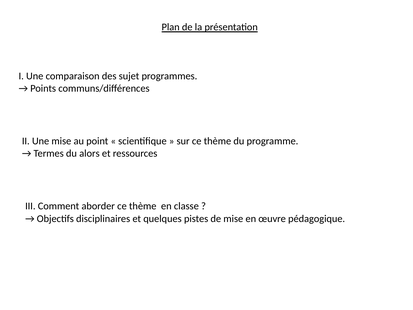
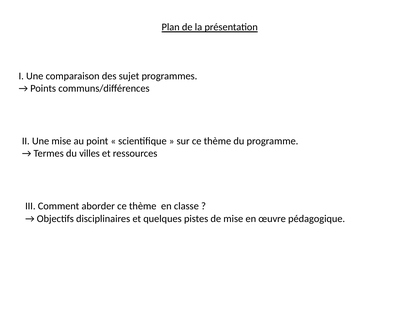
alors: alors -> villes (90, 153)
